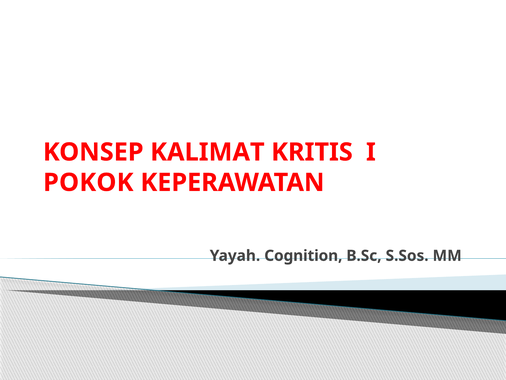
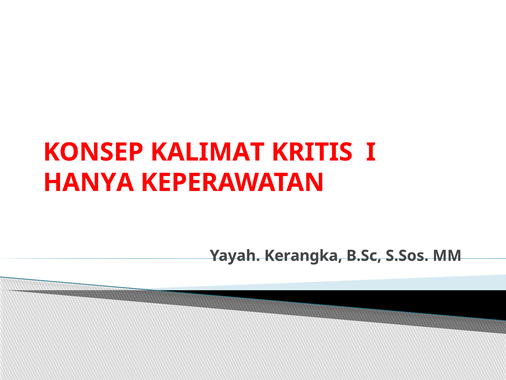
POKOK: POKOK -> HANYA (88, 182)
Cognition: Cognition -> Kerangka (303, 255)
